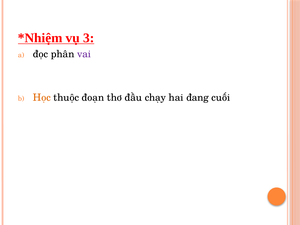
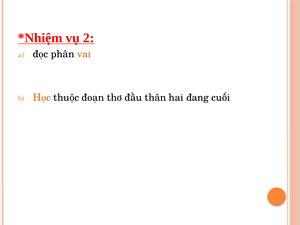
3: 3 -> 2 (89, 38)
vai colour: purple -> orange (84, 54)
chạy: chạy -> thân (155, 98)
